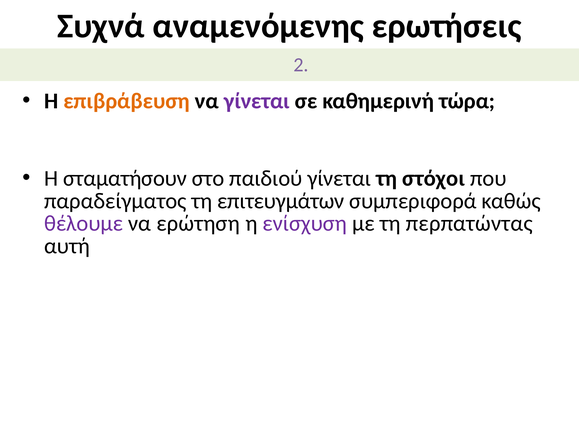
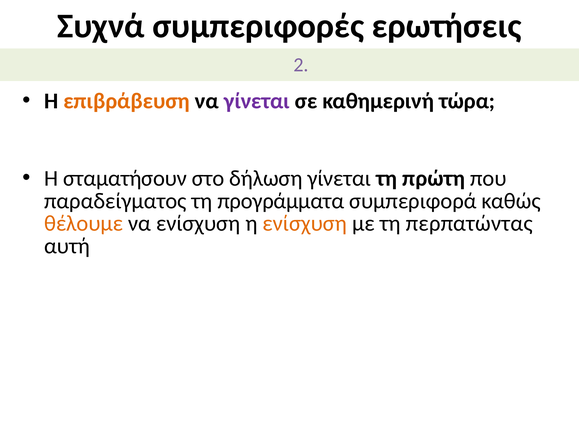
αναμενόμενης: αναμενόμενης -> συμπεριφορές (258, 26)
παιδιού: παιδιού -> δήλωση (266, 178)
στόχοι: στόχοι -> πρώτη (434, 178)
επιτευγμάτων: επιτευγμάτων -> προγράμματα (281, 201)
θέλουμε colour: purple -> orange (84, 223)
να ερώτηση: ερώτηση -> ενίσχυση (198, 223)
ενίσχυση colour: purple -> orange (305, 223)
